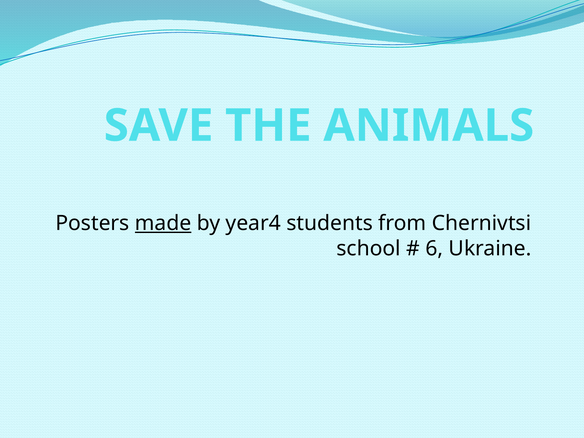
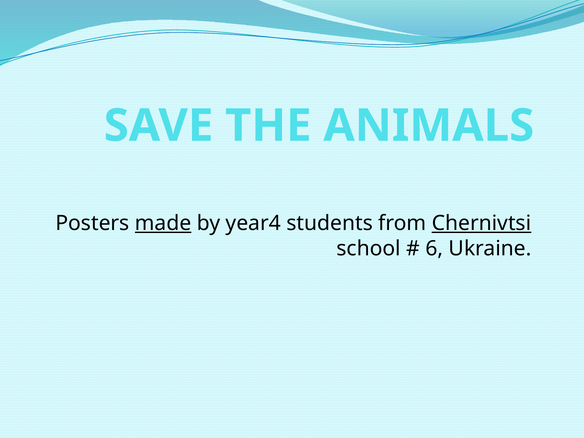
Chernivtsi underline: none -> present (481, 223)
